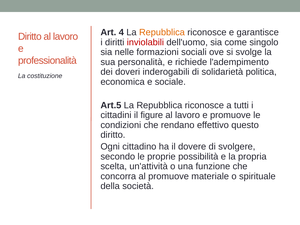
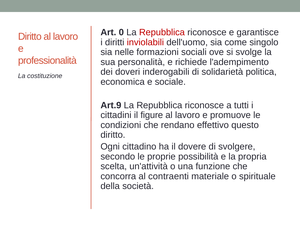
4: 4 -> 0 (121, 32)
Repubblica colour: orange -> red (162, 32)
Art.5: Art.5 -> Art.9 (111, 105)
al promuove: promuove -> contraenti (169, 176)
